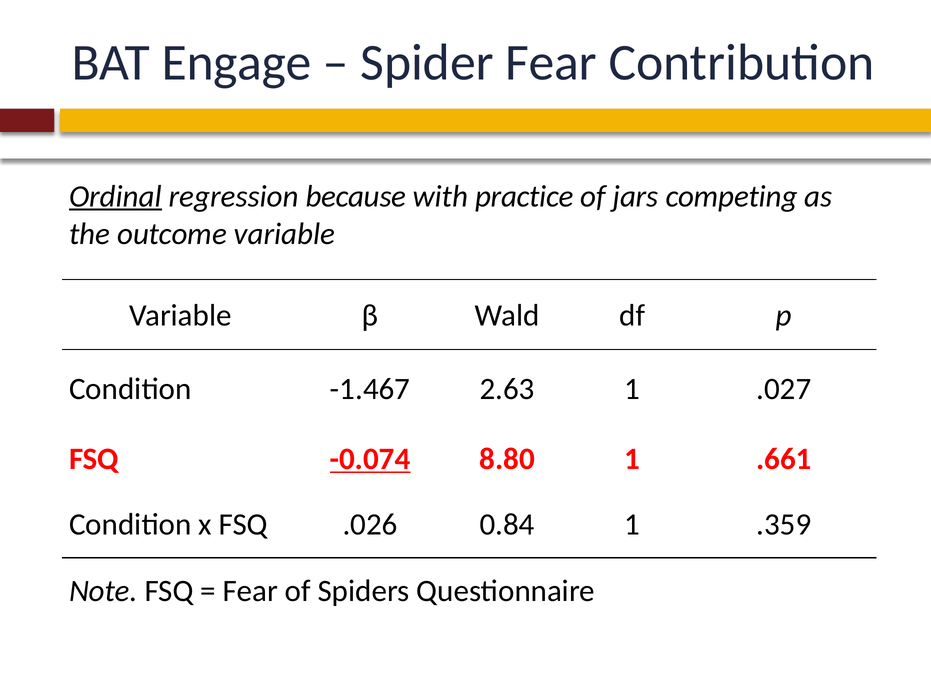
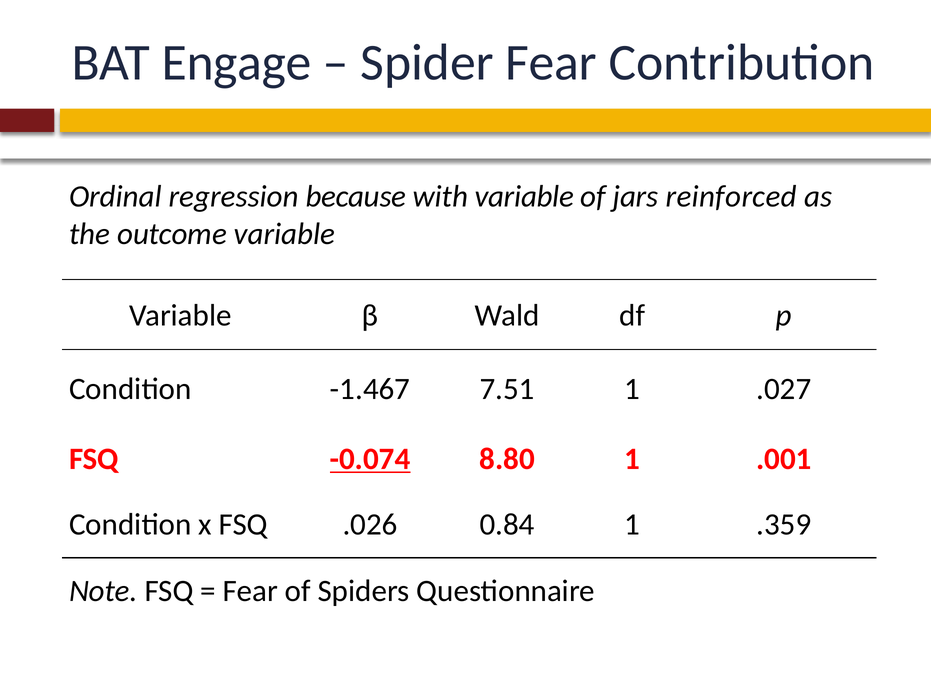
Ordinal underline: present -> none (115, 196)
with practice: practice -> variable (524, 196)
competing: competing -> reinforced (731, 196)
2.63: 2.63 -> 7.51 (507, 389)
.661: .661 -> .001 (784, 458)
